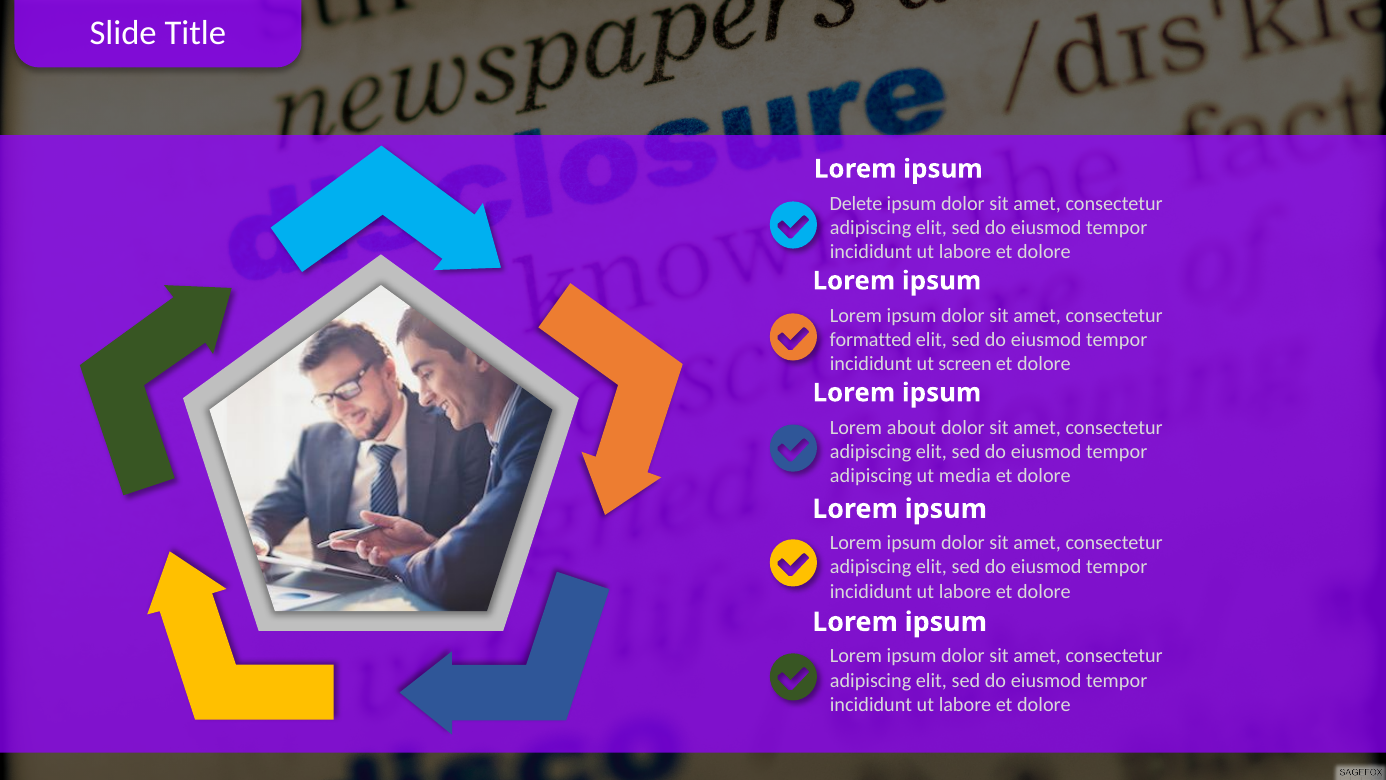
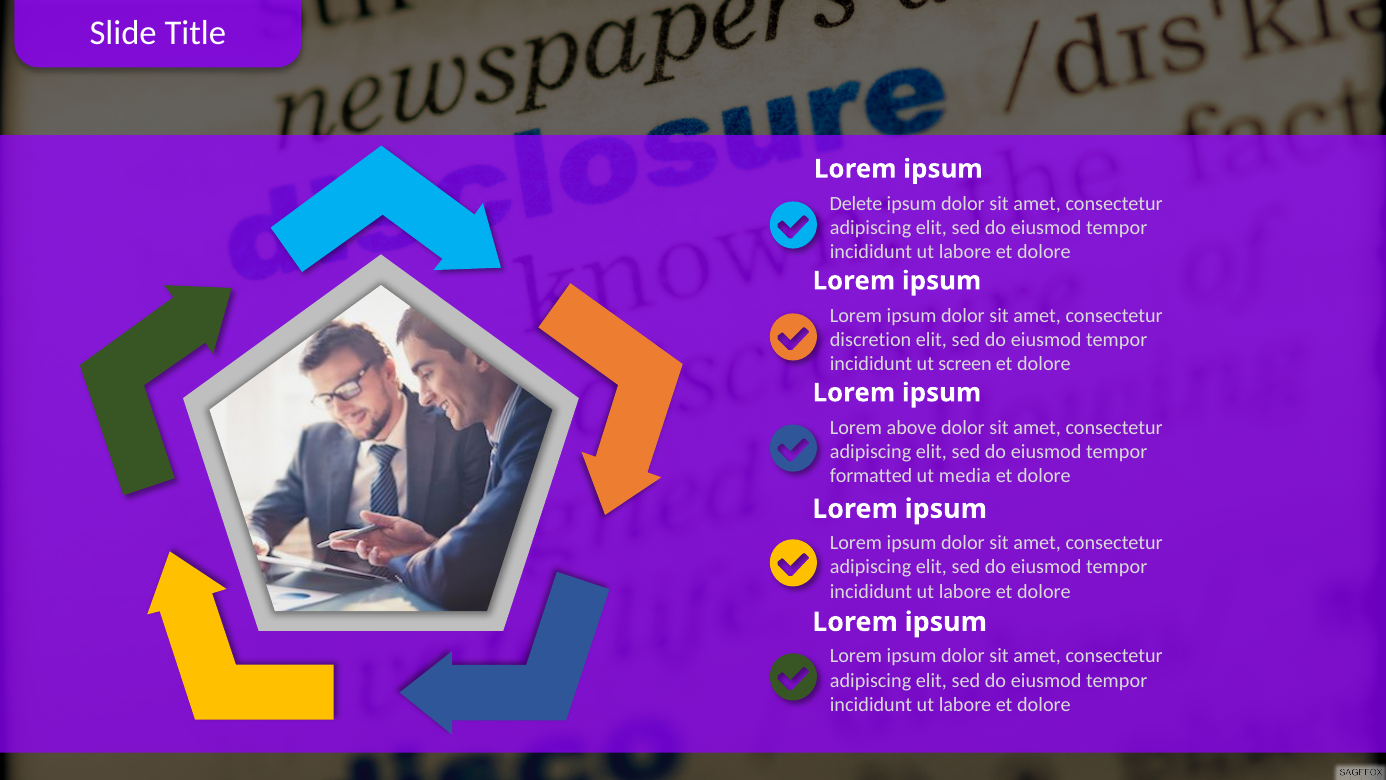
formatted: formatted -> discretion (871, 340)
about: about -> above (912, 427)
adipiscing: adipiscing -> formatted (871, 476)
